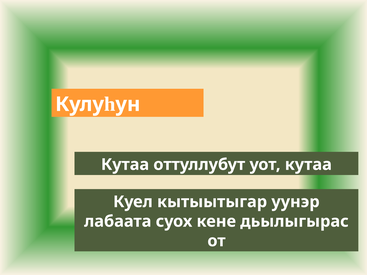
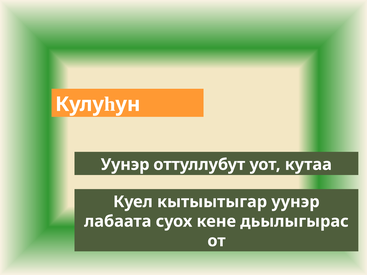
Кутаа: Кутаа -> Уунэр (125, 165)
